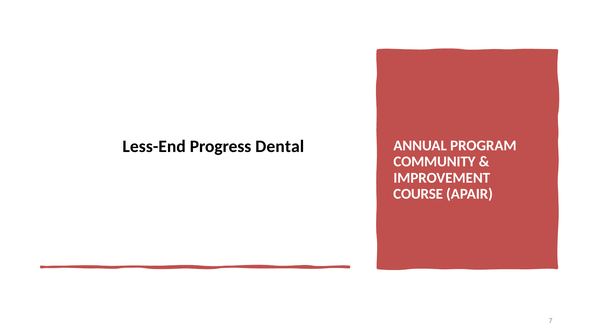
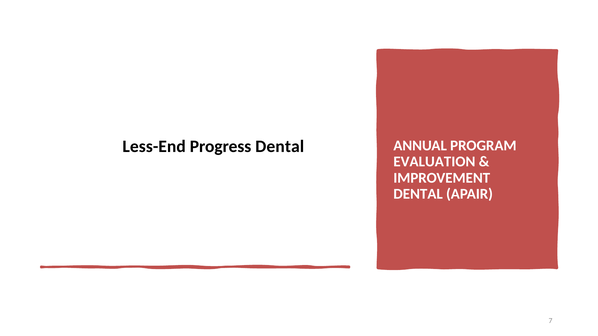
COMMUNITY: COMMUNITY -> EVALUATION (434, 162)
COURSE: COURSE -> DENTAL (418, 194)
